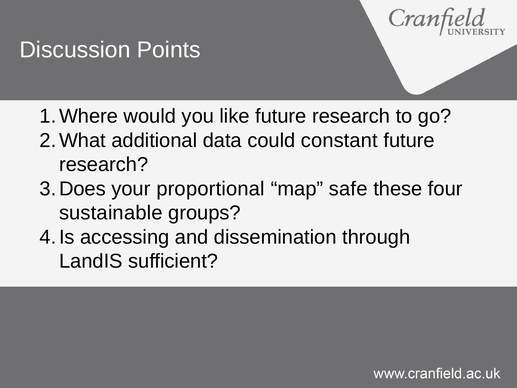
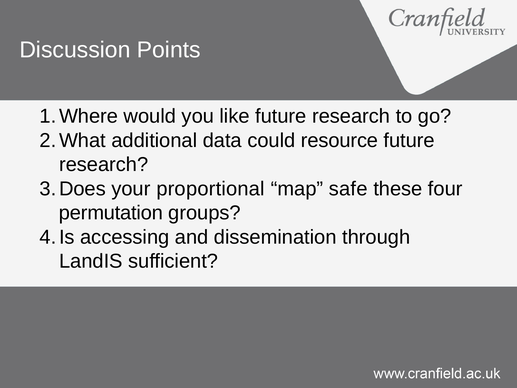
constant: constant -> resource (340, 140)
sustainable: sustainable -> permutation (111, 213)
